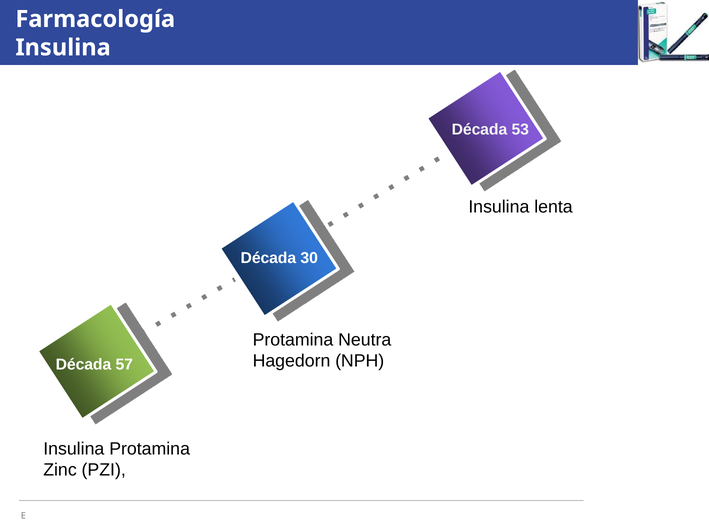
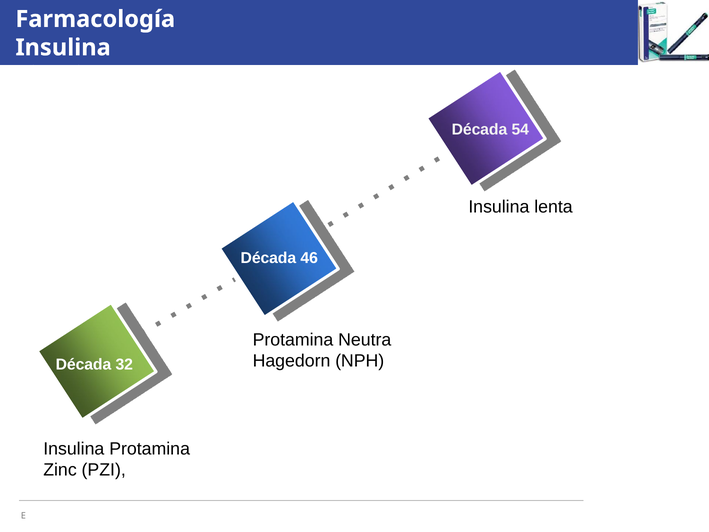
53: 53 -> 54 (520, 129)
30: 30 -> 46 (309, 258)
57: 57 -> 32 (124, 365)
